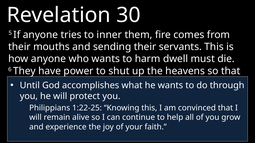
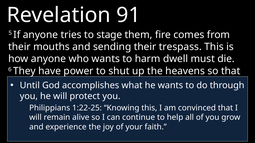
30: 30 -> 91 (128, 15)
inner: inner -> stage (109, 35)
servants: servants -> trespass (180, 47)
